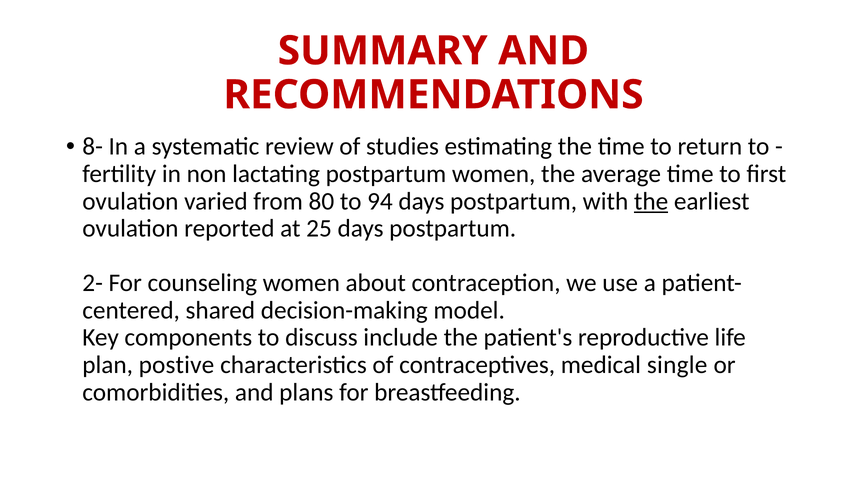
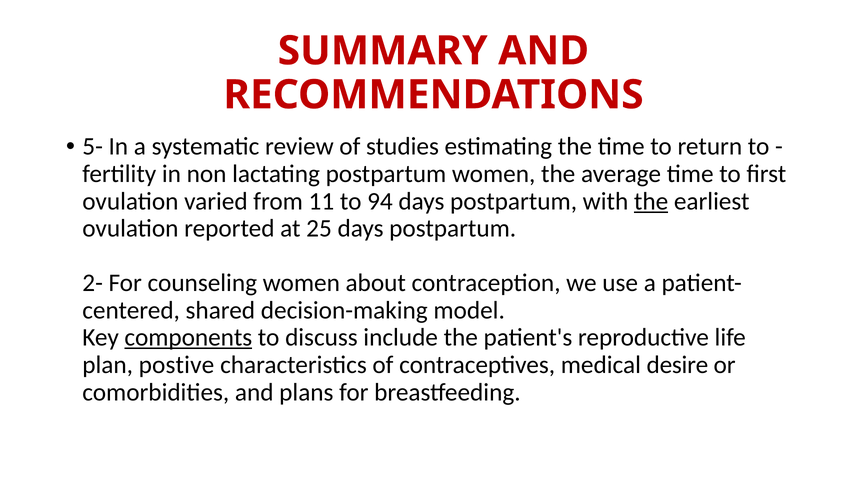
8-: 8- -> 5- (93, 147)
80: 80 -> 11 (321, 201)
components underline: none -> present (188, 337)
single: single -> desire (677, 365)
